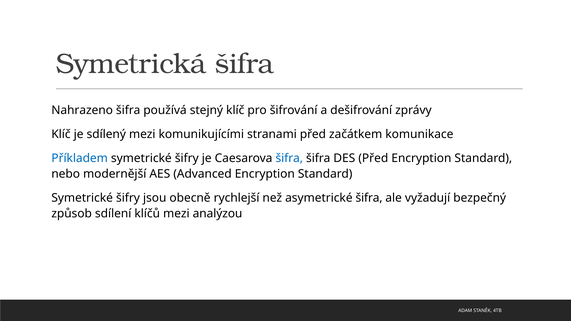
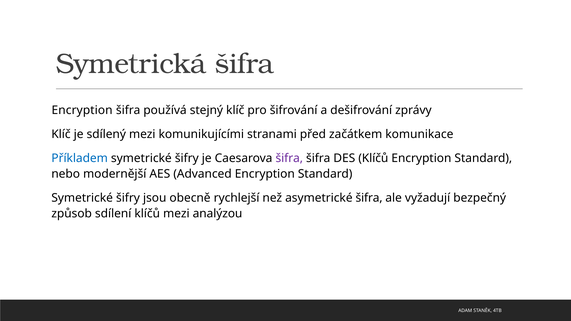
Nahrazeno: Nahrazeno -> Encryption (82, 110)
šifra colour: blue -> purple (289, 158)
DES Před: Před -> Klíčů (373, 158)
